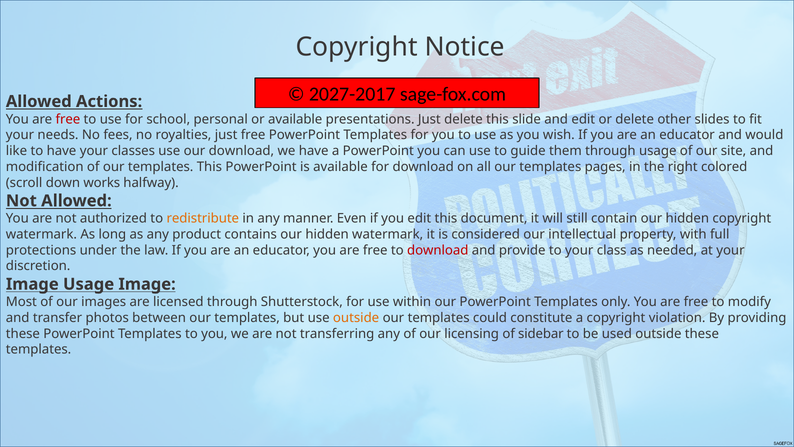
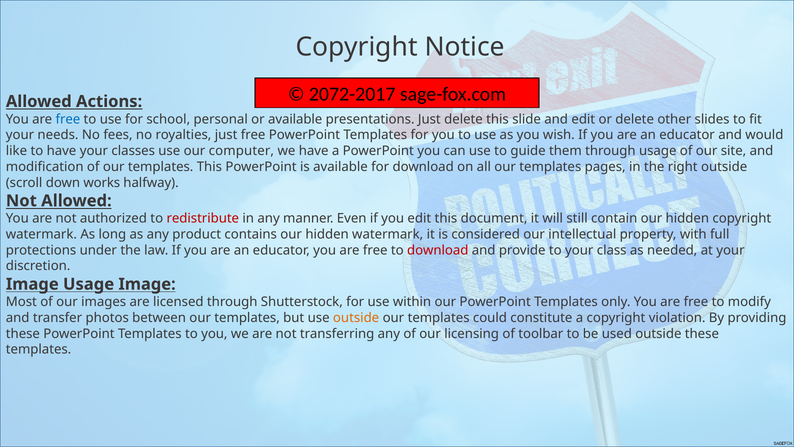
2027-2017: 2027-2017 -> 2072-2017 (352, 94)
free colour: red -> blue (68, 119)
our download: download -> computer (241, 151)
right colored: colored -> outside (724, 167)
redistribute colour: orange -> red (203, 218)
sidebar: sidebar -> toolbar (541, 333)
